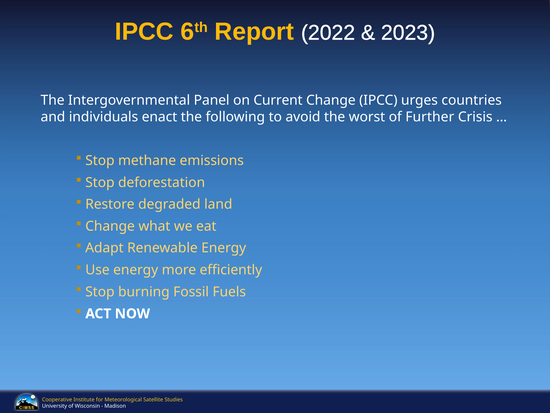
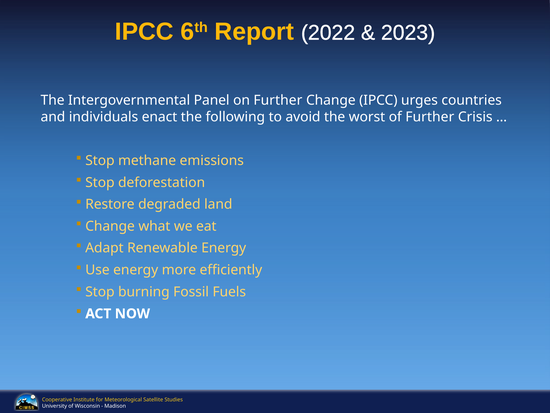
on Current: Current -> Further (278, 100)
